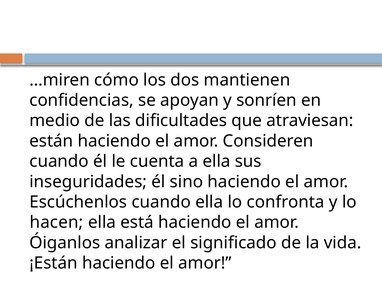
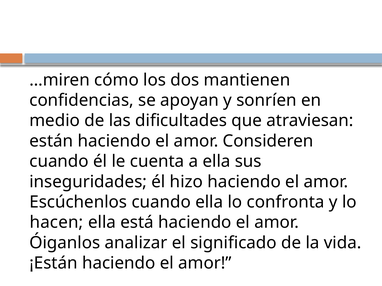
sino: sino -> hizo (186, 182)
